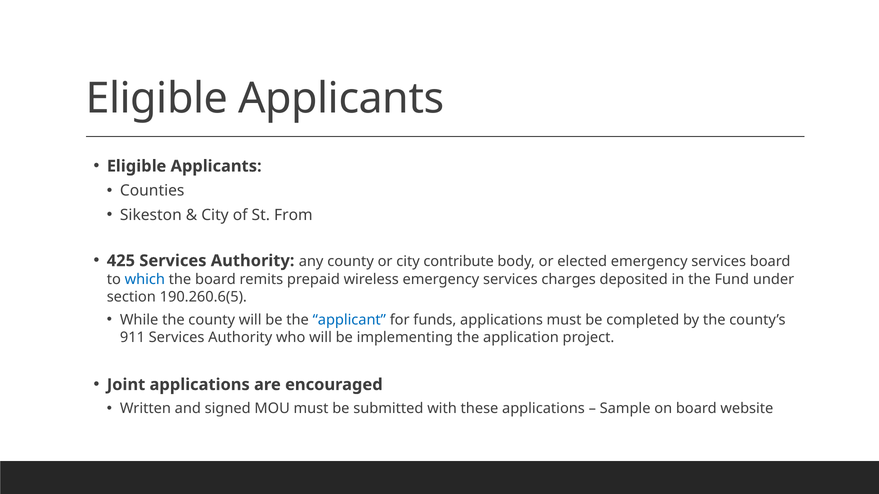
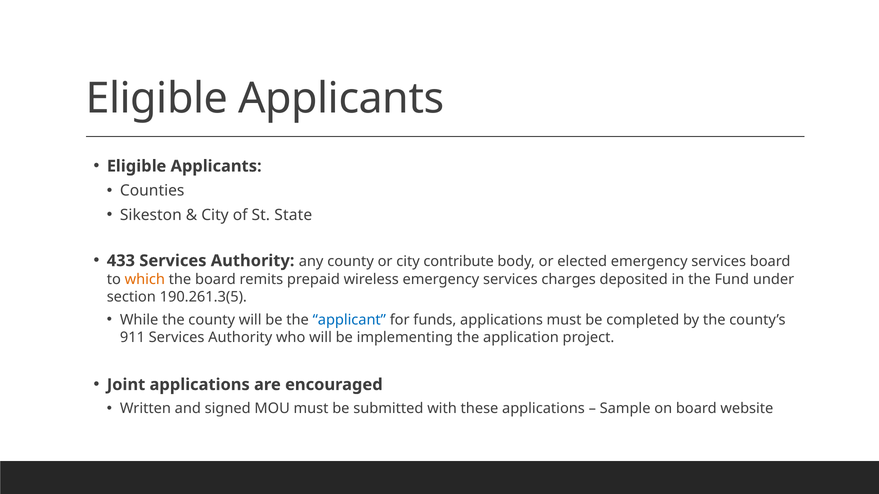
From: From -> State (293, 215)
425: 425 -> 433 (121, 261)
which colour: blue -> orange (145, 279)
190.260.6(5: 190.260.6(5 -> 190.261.3(5 (203, 297)
